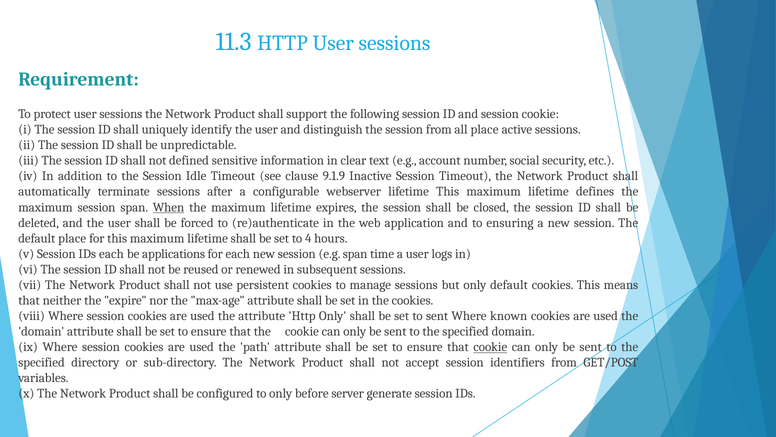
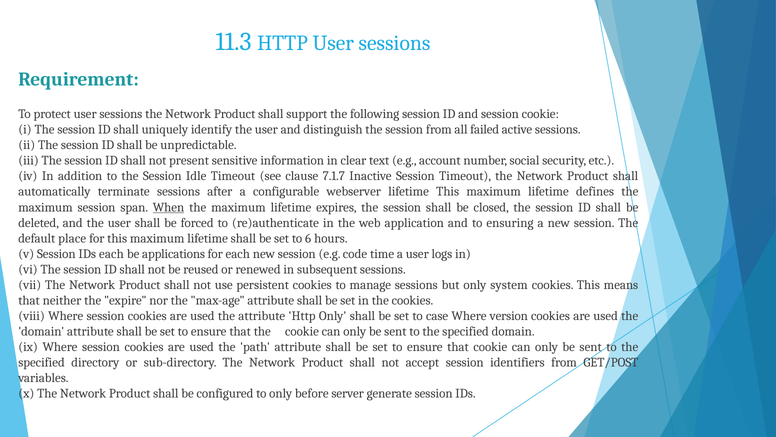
all place: place -> failed (485, 129)
defined: defined -> present (189, 160)
9.1.9: 9.1.9 -> 7.1.7 (334, 176)
4: 4 -> 6 (308, 238)
e.g span: span -> code (355, 254)
only default: default -> system (509, 285)
to sent: sent -> case (437, 316)
known: known -> version (509, 316)
cookie underline: present -> none (490, 347)
